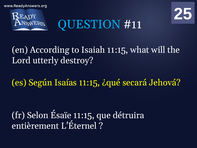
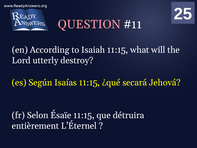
QUESTION colour: light blue -> pink (89, 24)
